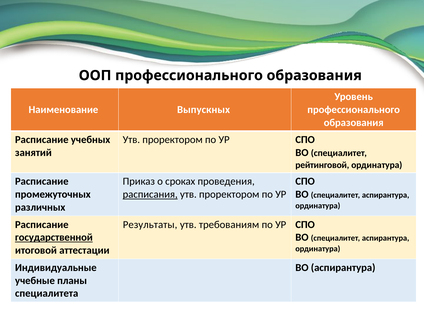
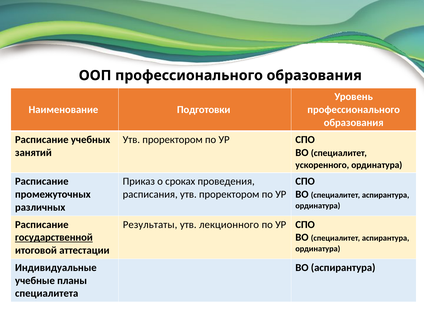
Выпускных: Выпускных -> Подготовки (204, 110)
рейтинговой: рейтинговой -> ускоренного (322, 165)
расписания underline: present -> none (150, 194)
требованиям: требованиям -> лекционного (229, 225)
